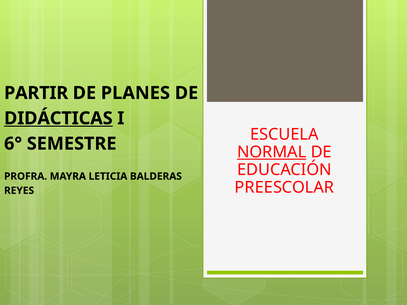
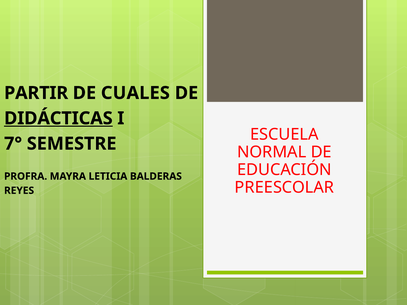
PLANES: PLANES -> CUALES (135, 93)
6°: 6° -> 7° (13, 144)
NORMAL underline: present -> none (272, 152)
